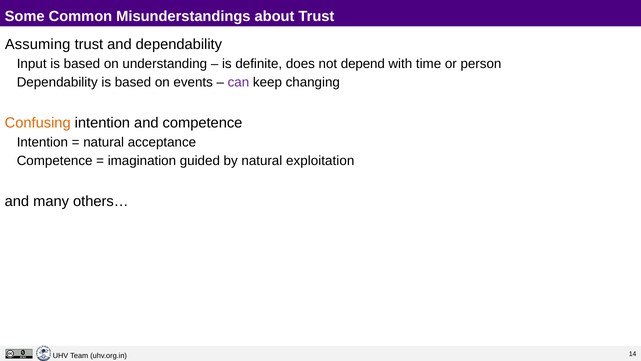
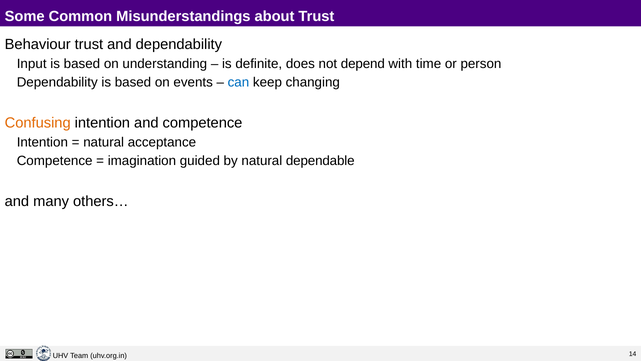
Assuming: Assuming -> Behaviour (38, 44)
can colour: purple -> blue (238, 82)
exploitation: exploitation -> dependable (320, 161)
